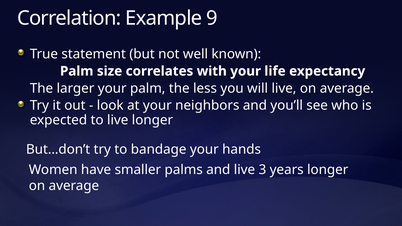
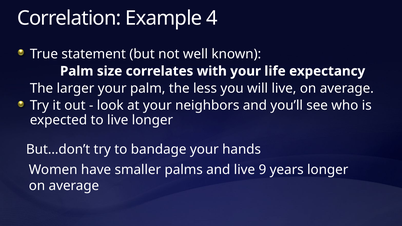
9: 9 -> 4 (212, 18)
3: 3 -> 9 (262, 170)
